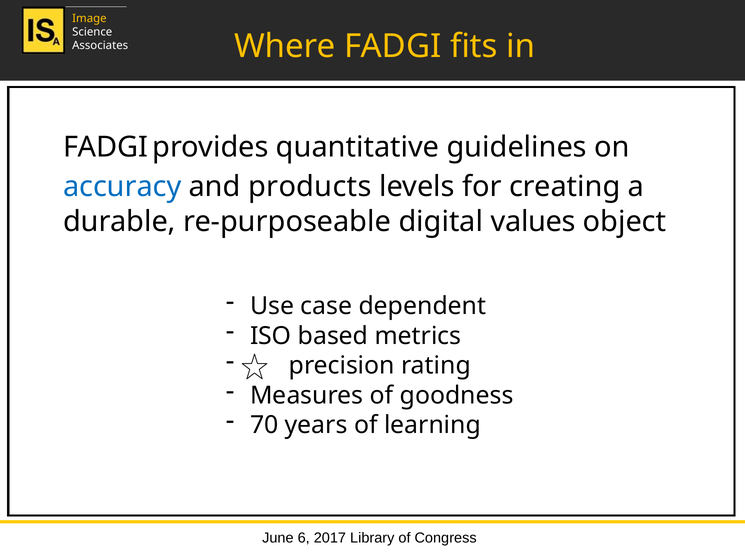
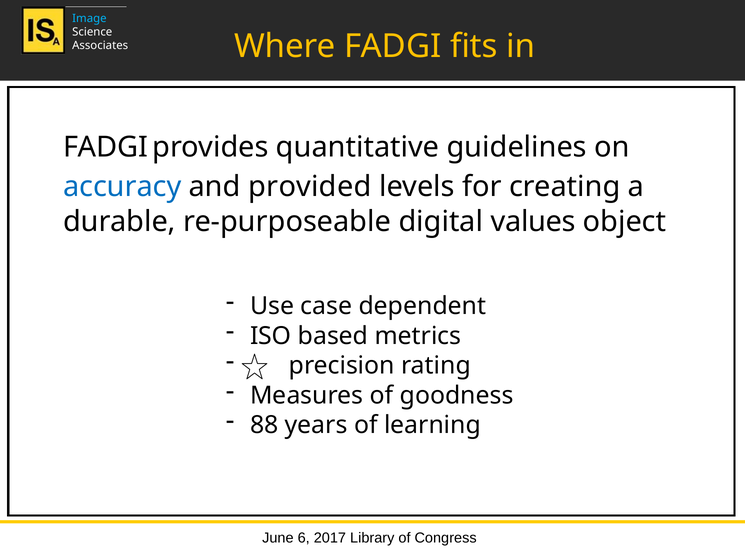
Image colour: yellow -> light blue (89, 18)
products: products -> provided (310, 187)
70: 70 -> 88 (264, 425)
